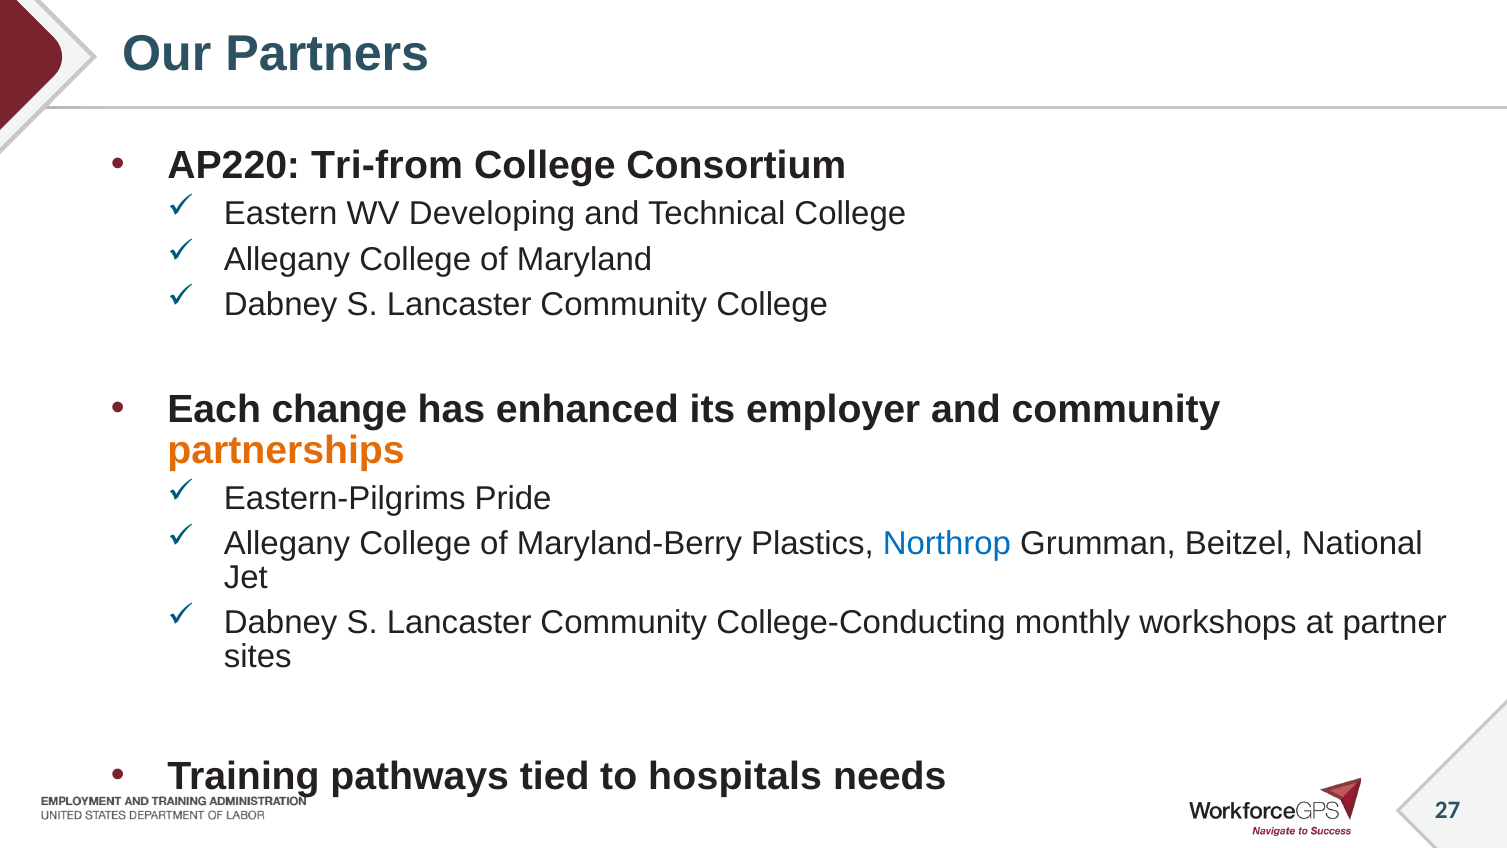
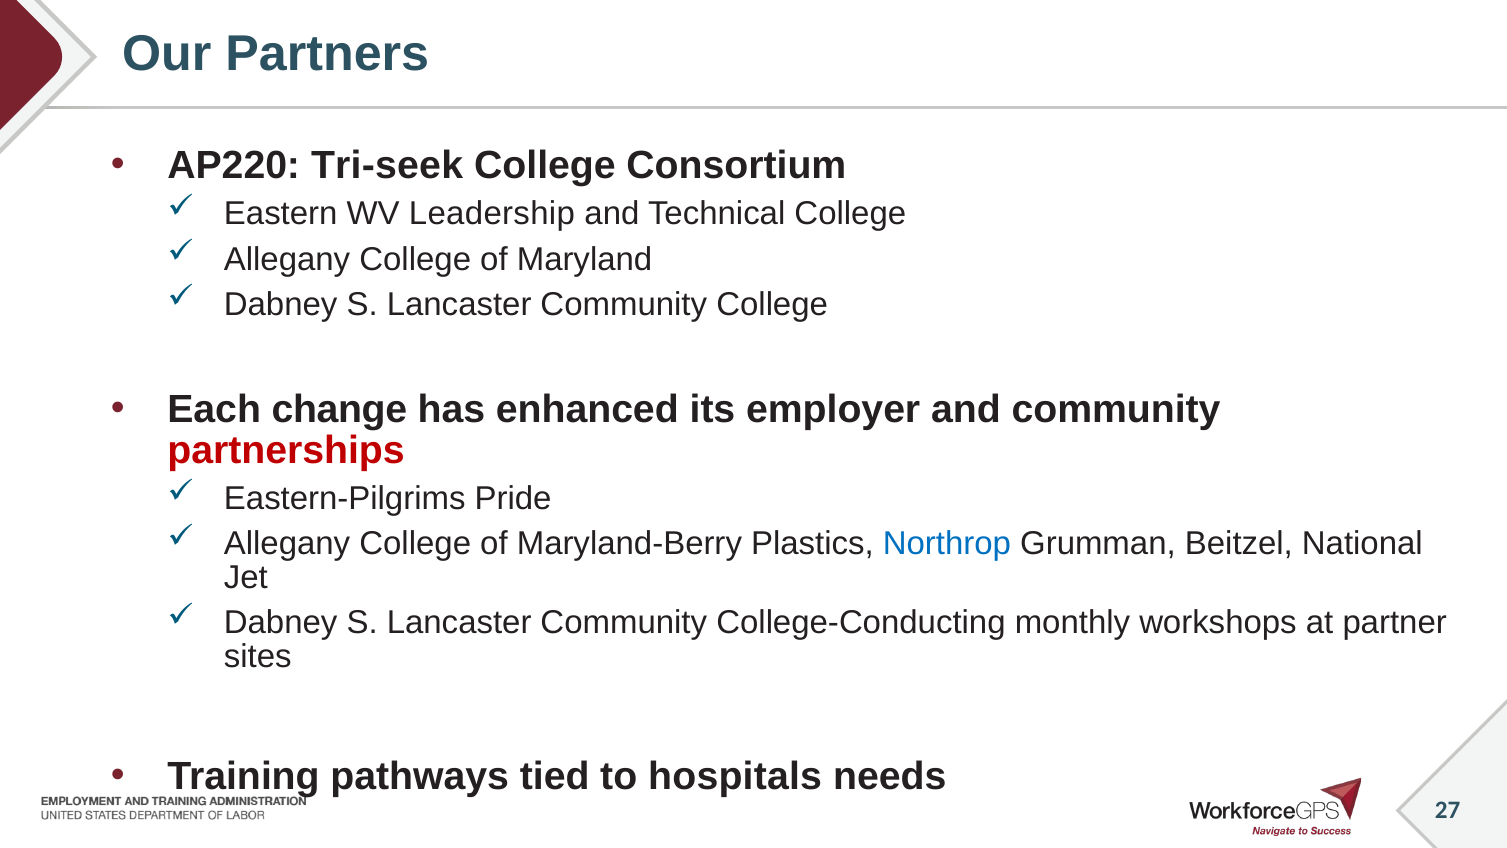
Tri-from: Tri-from -> Tri-seek (387, 166)
Developing: Developing -> Leadership (492, 214)
partnerships colour: orange -> red (286, 450)
